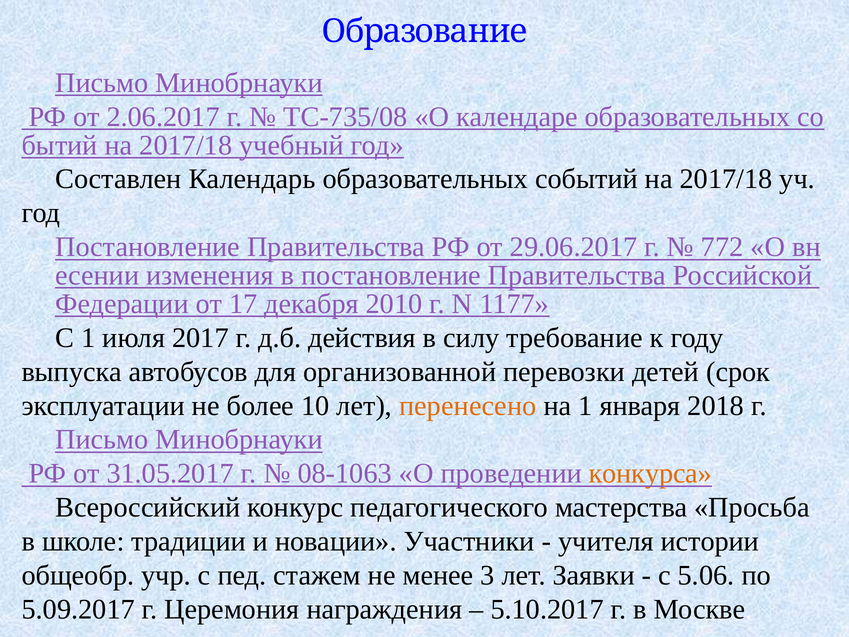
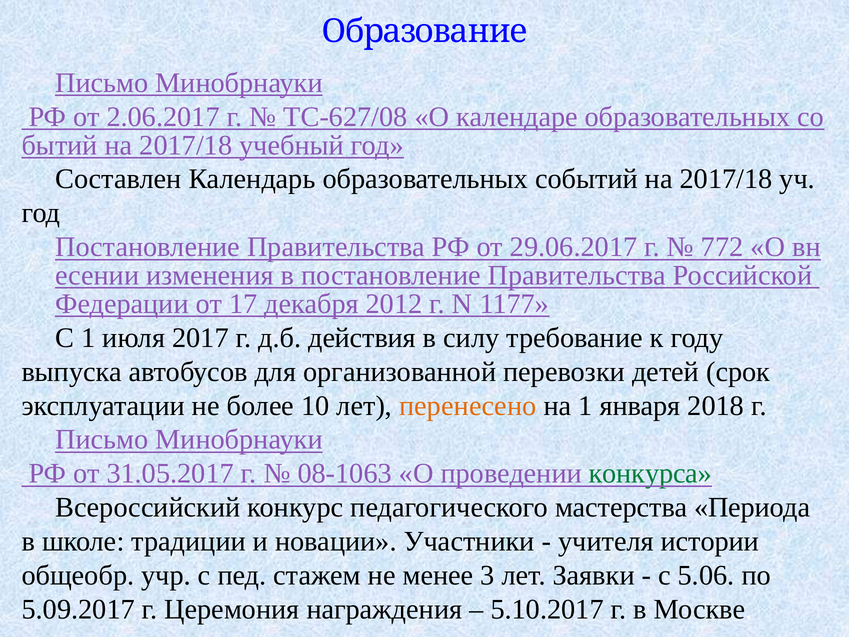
ТС-735/08: ТС-735/08 -> ТС-627/08 (346, 117)
2010: 2010 -> 2012 (394, 304)
конкурса colour: orange -> green (650, 473)
Просьба: Просьба -> Периода (752, 507)
